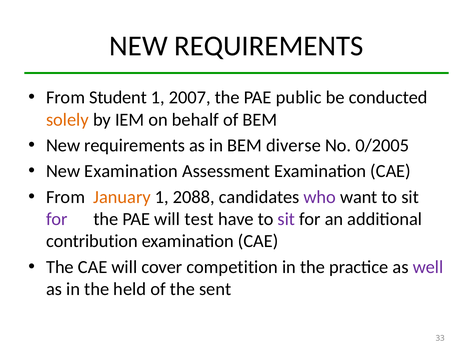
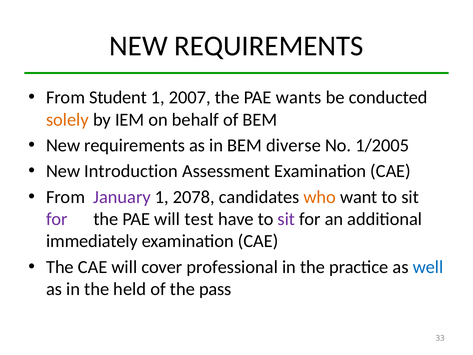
public: public -> wants (299, 97)
0/2005: 0/2005 -> 1/2005 (382, 145)
New Examination: Examination -> Introduction (131, 171)
January colour: orange -> purple (122, 197)
2088: 2088 -> 2078 (194, 197)
who colour: purple -> orange (320, 197)
contribution: contribution -> immediately (92, 241)
competition: competition -> professional (232, 267)
well colour: purple -> blue (428, 267)
sent: sent -> pass (215, 289)
